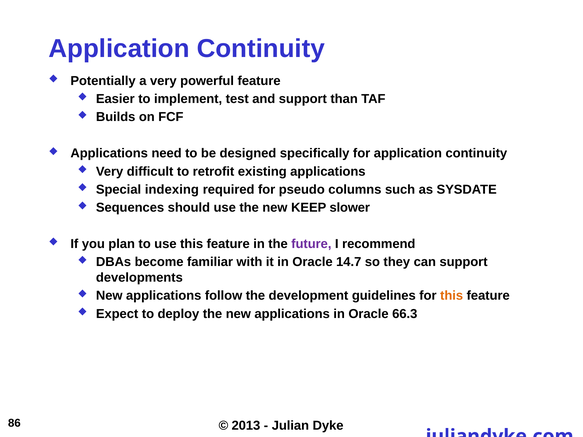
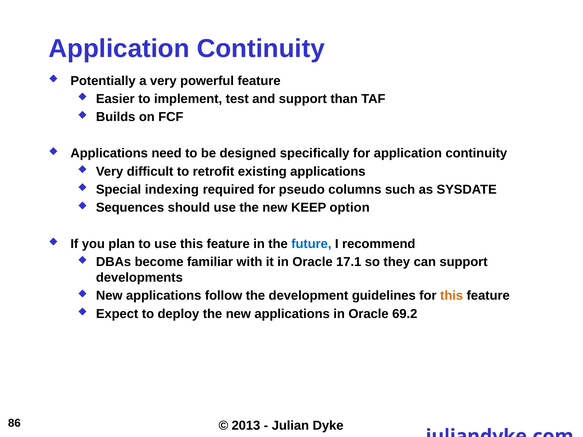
slower: slower -> option (350, 208)
future colour: purple -> blue (311, 244)
14.7: 14.7 -> 17.1 (349, 262)
66.3: 66.3 -> 69.2 (405, 314)
